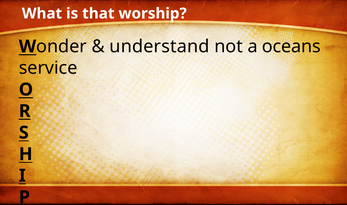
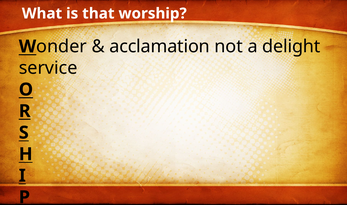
understand: understand -> acclamation (160, 47)
oceans: oceans -> delight (291, 47)
